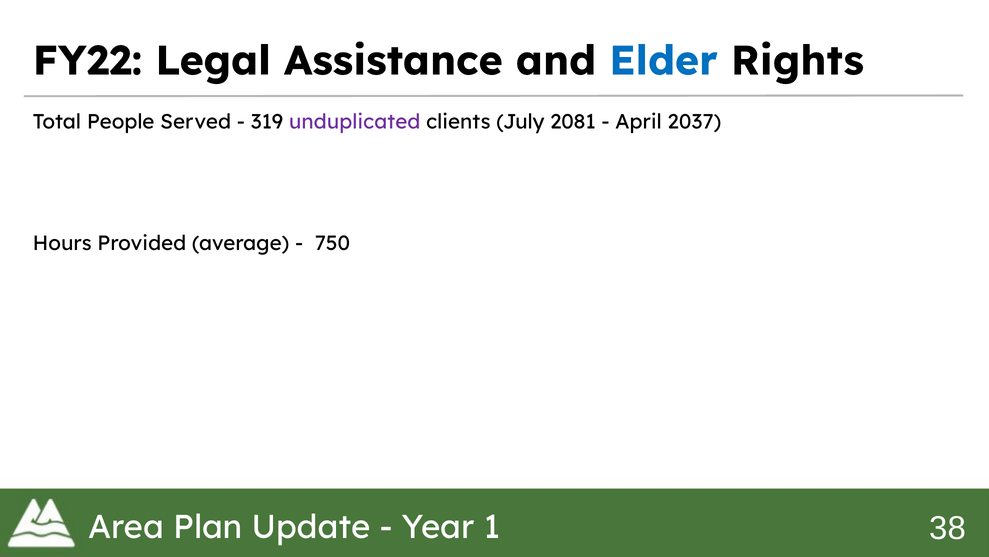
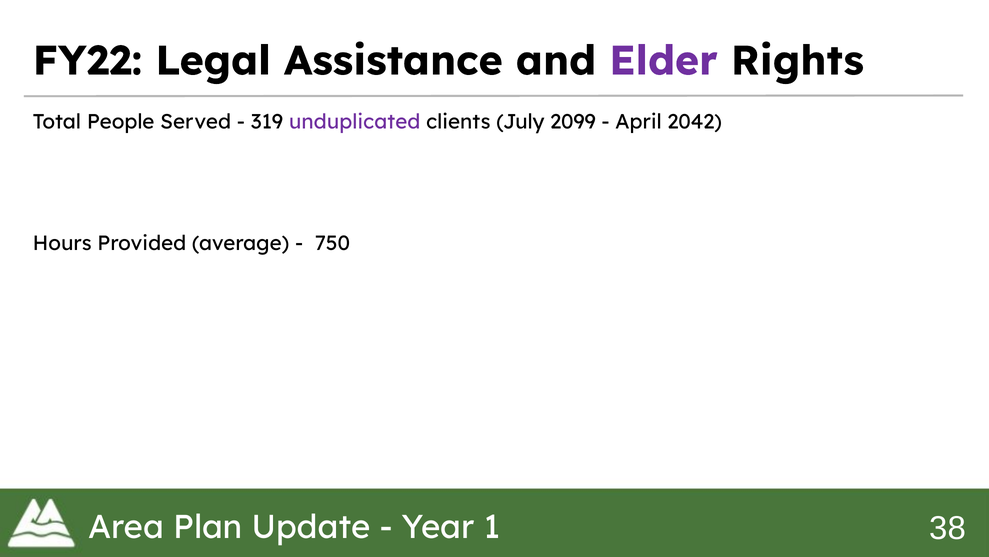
Elder colour: blue -> purple (663, 61)
2081: 2081 -> 2099 (573, 122)
2037: 2037 -> 2042 (695, 122)
